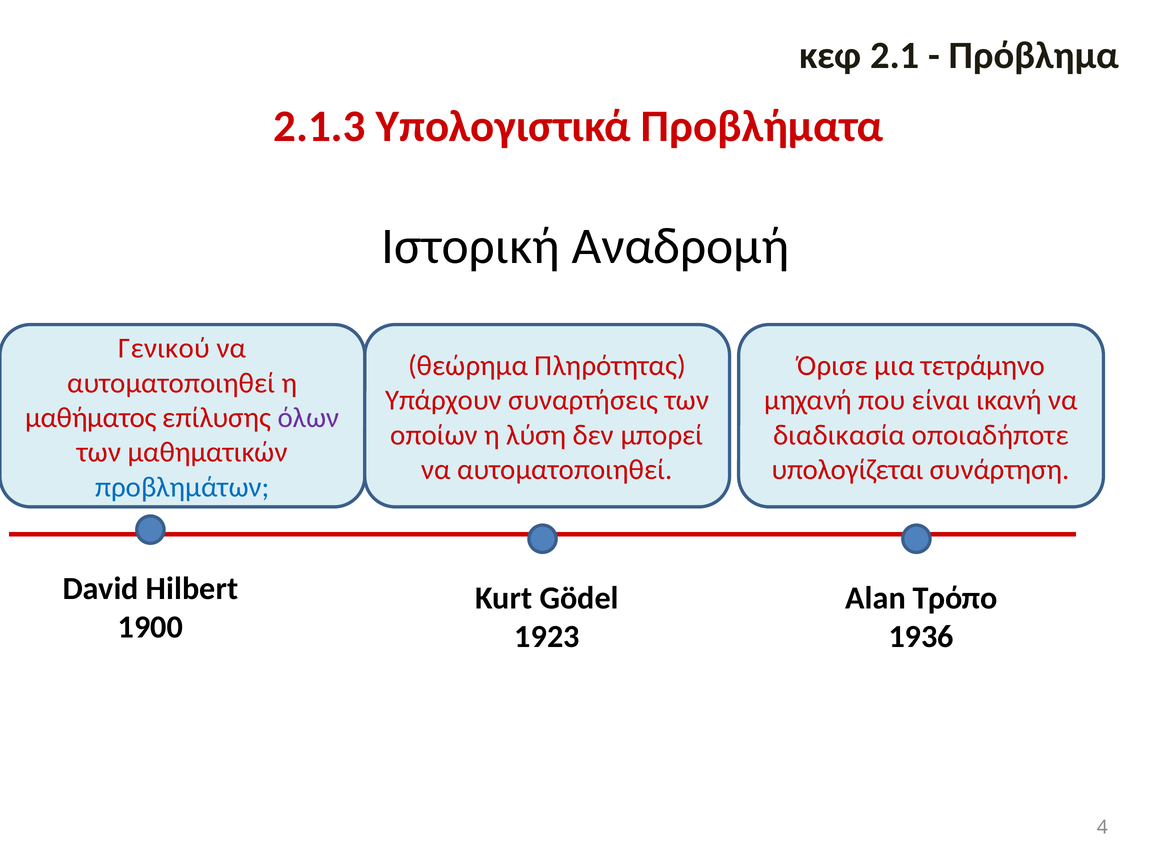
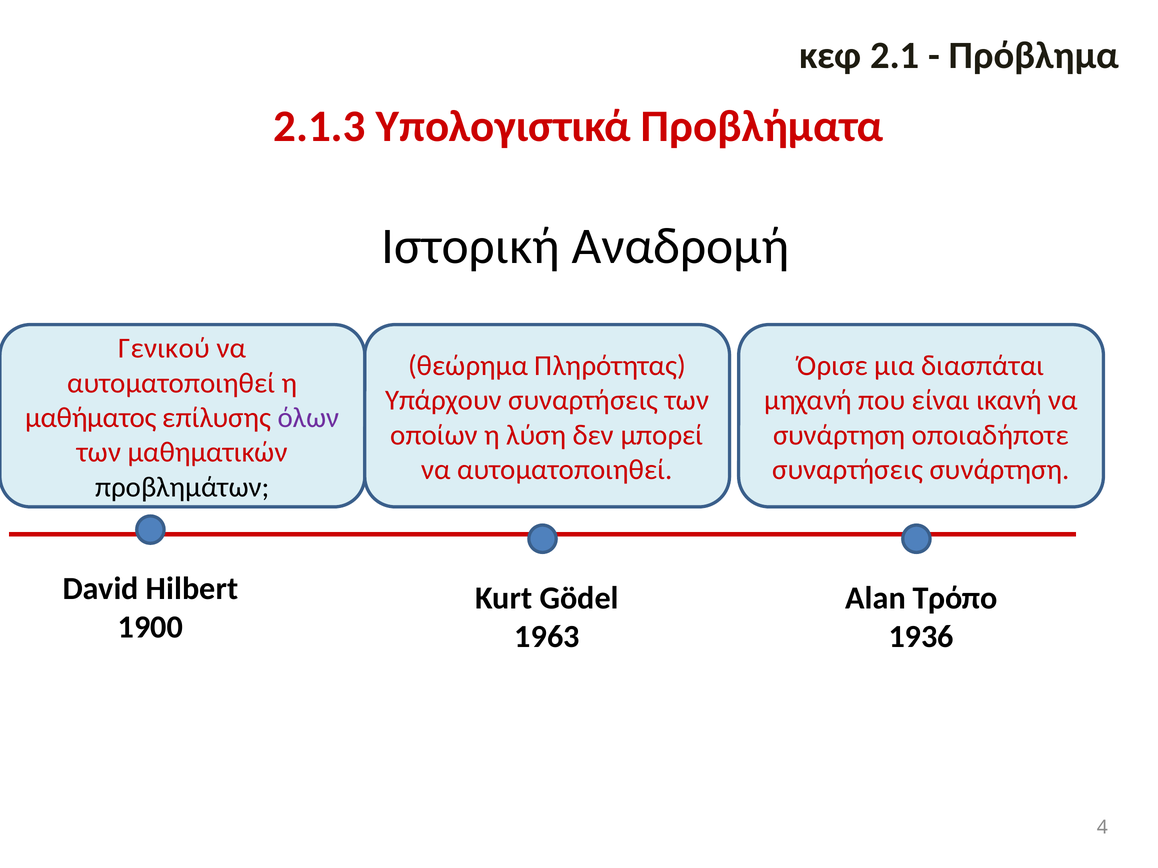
τετράμηνο: τετράμηνο -> διασπάται (983, 366)
διαδικασία: διαδικασία -> συνάρτηση (839, 435)
υπολογίζεται: υπολογίζεται -> συναρτήσεις (848, 470)
προβλημάτων colour: blue -> black (182, 487)
1923: 1923 -> 1963 (547, 637)
